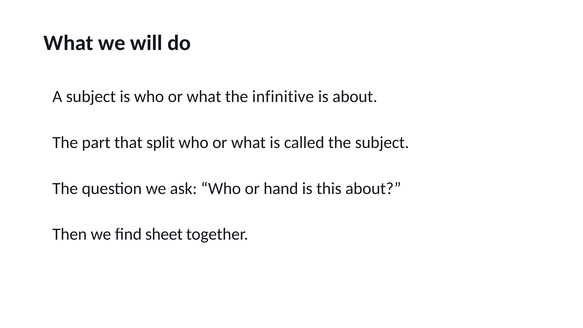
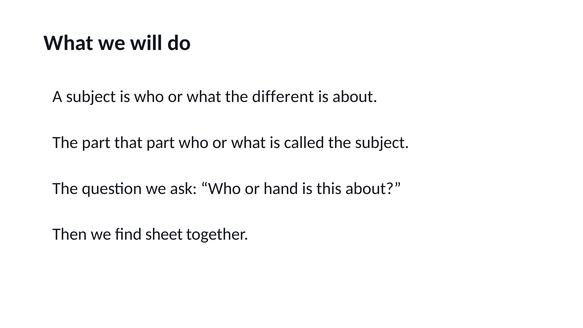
infinitive: infinitive -> different (283, 97)
that split: split -> part (161, 143)
